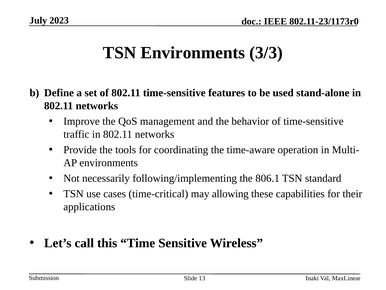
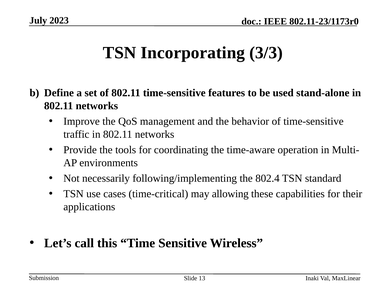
TSN Environments: Environments -> Incorporating (193, 53)
806.1: 806.1 -> 802.4 (267, 178)
